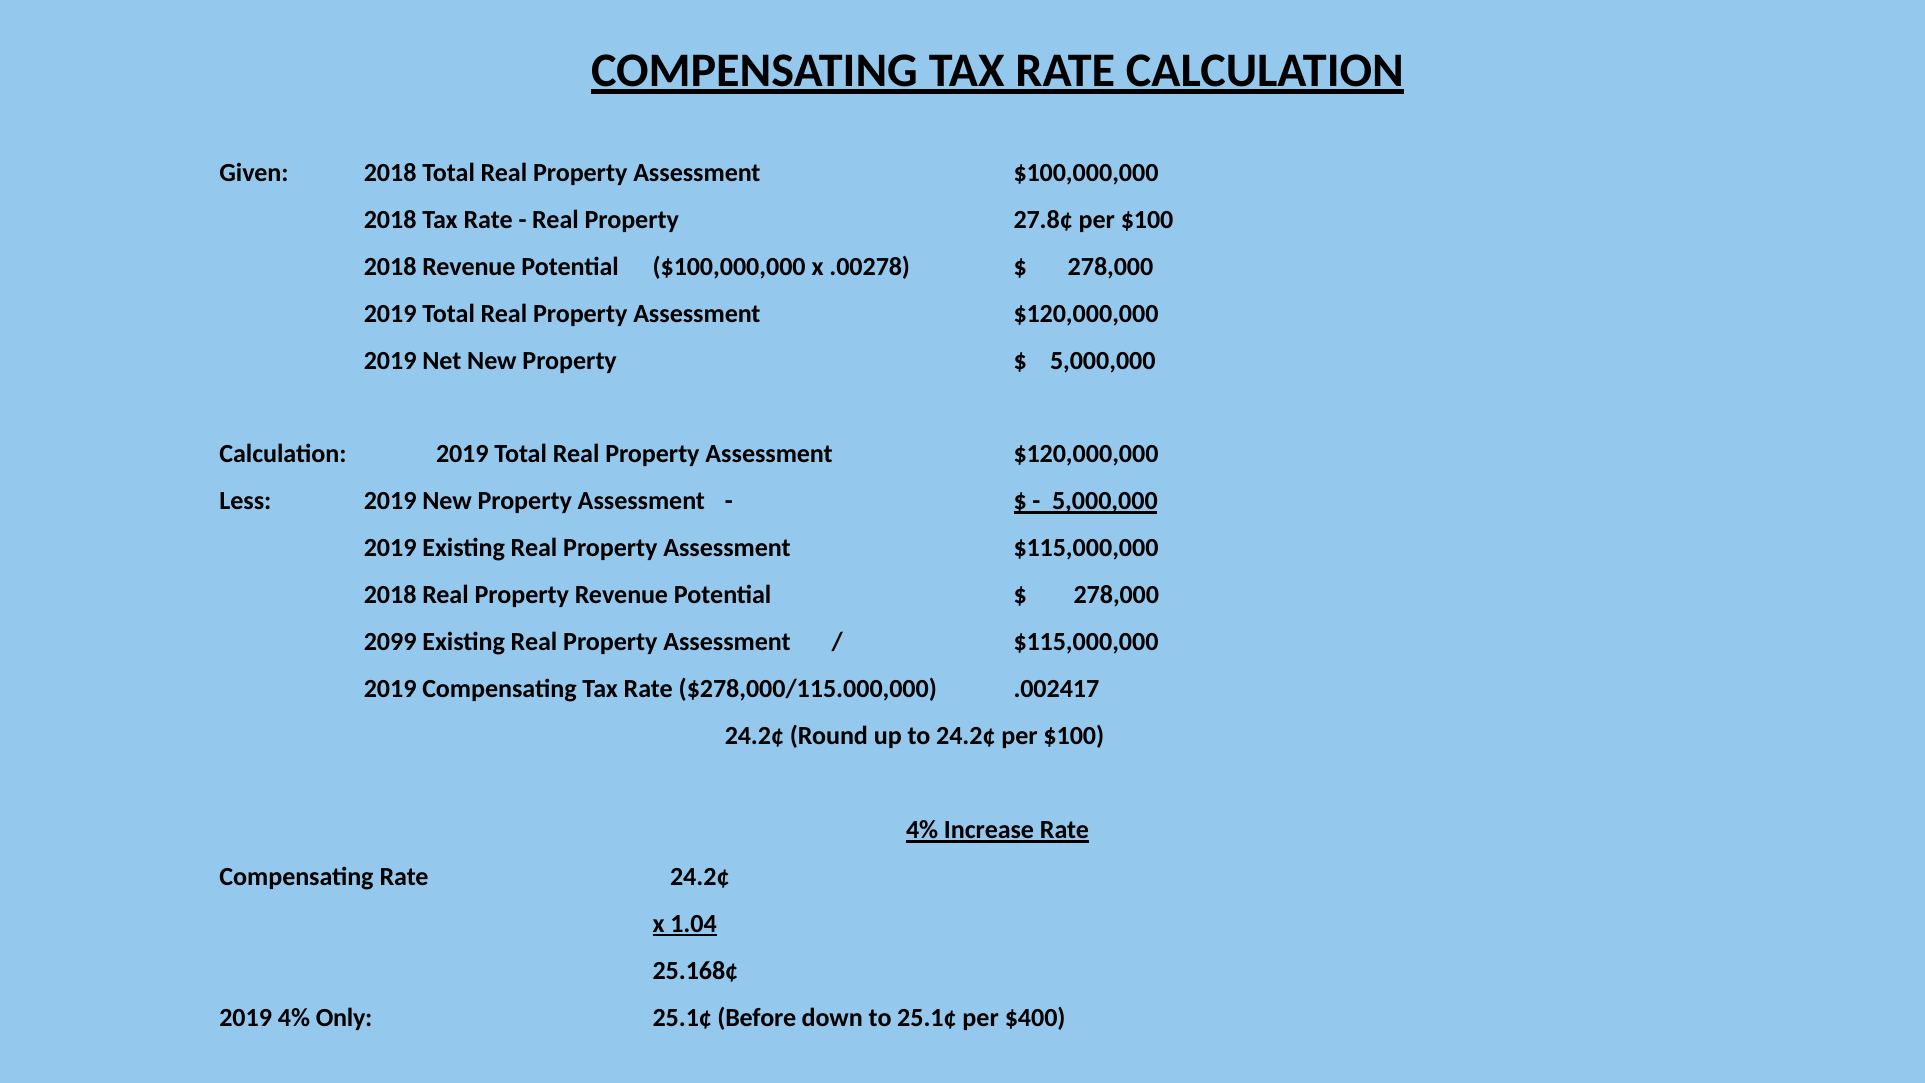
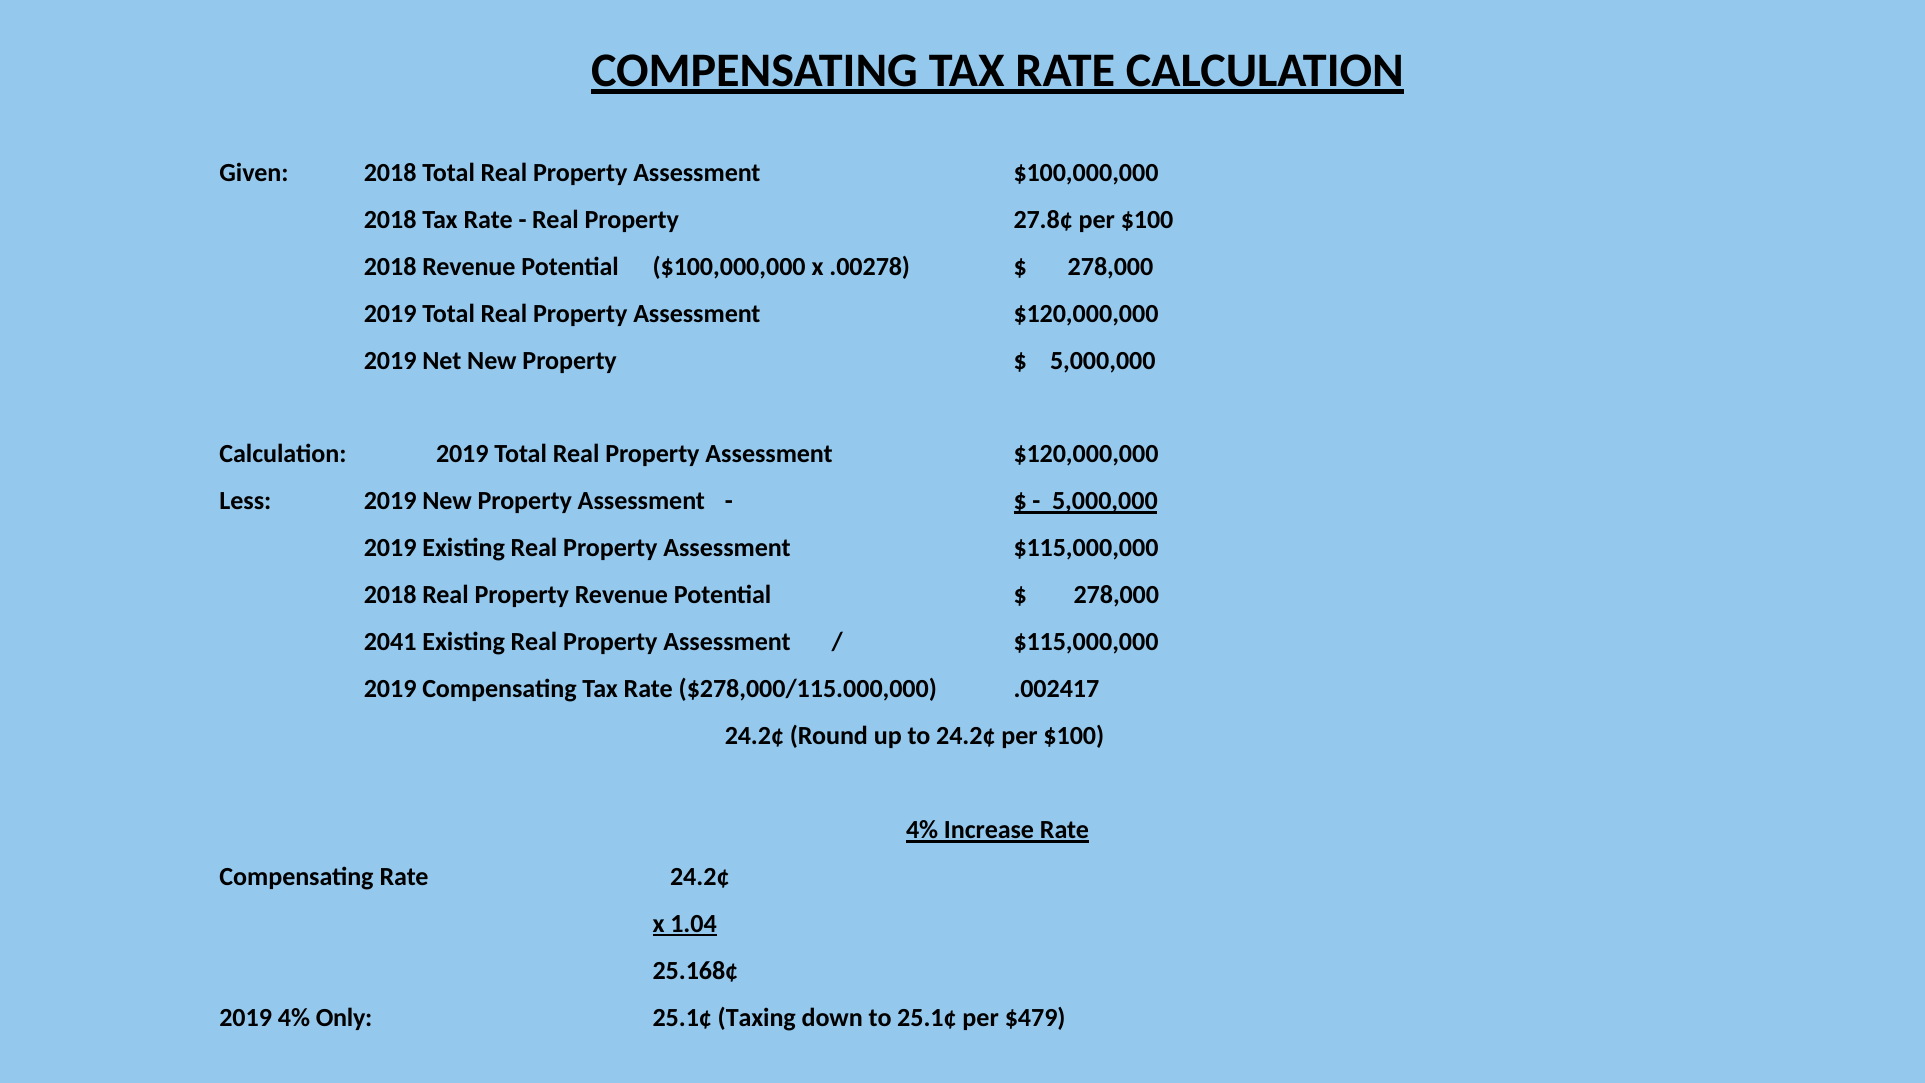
2099: 2099 -> 2041 (390, 642)
Before: Before -> Taxing (757, 1018)
$400: $400 -> $479 (1035, 1018)
